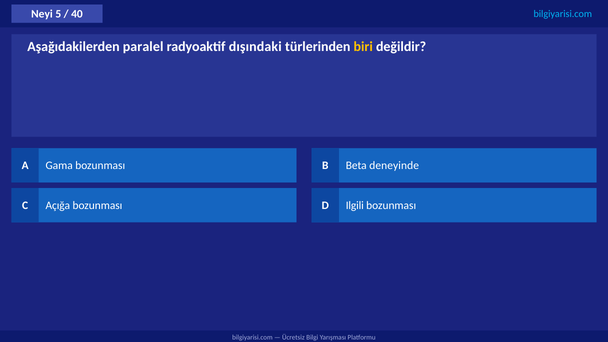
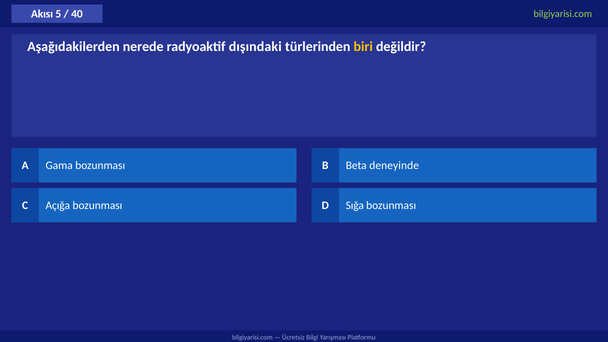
Neyi: Neyi -> Akısı (42, 14)
bilgiyarisi.com colour: light blue -> light green (563, 14)
paralel: paralel -> nerede (143, 47)
Ilgili: Ilgili -> Sığa (355, 205)
